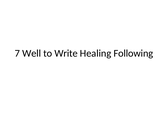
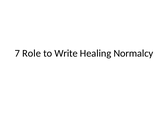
Well: Well -> Role (32, 53)
Following: Following -> Normalcy (133, 53)
